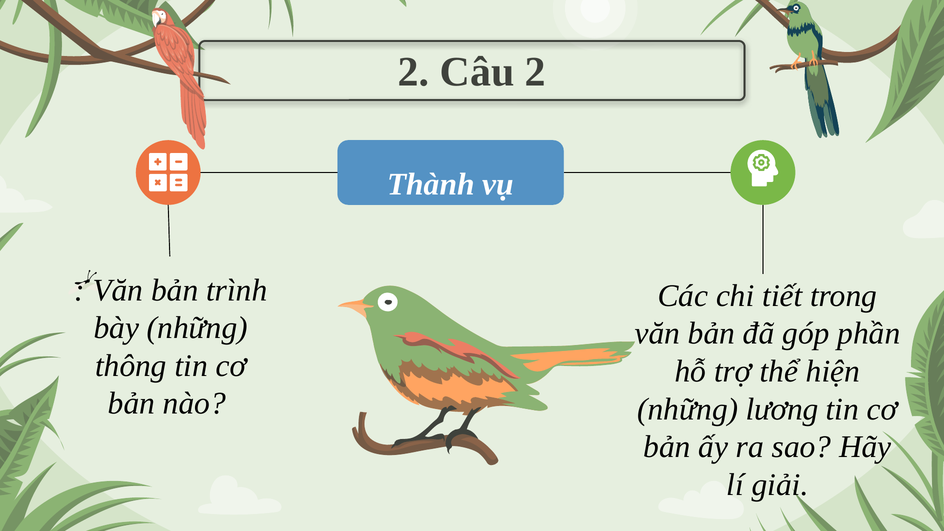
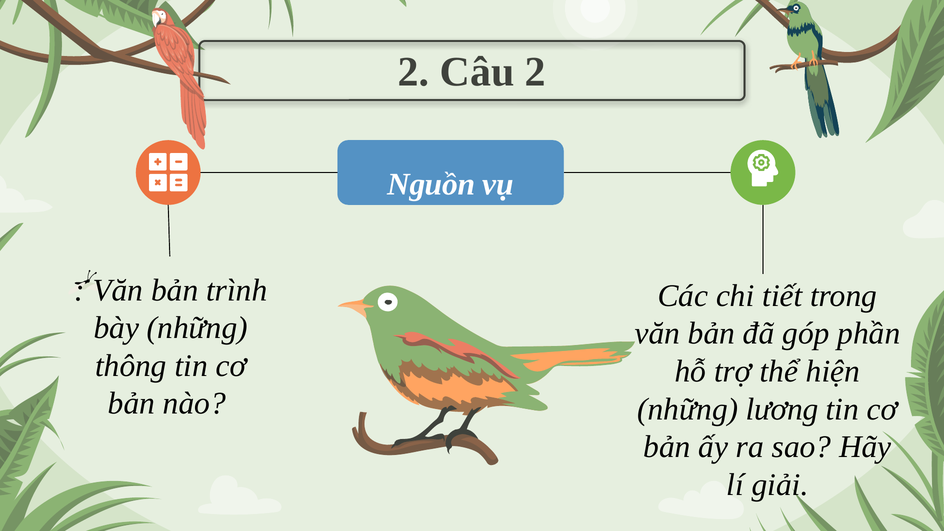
Thành: Thành -> Nguồn (431, 184)
